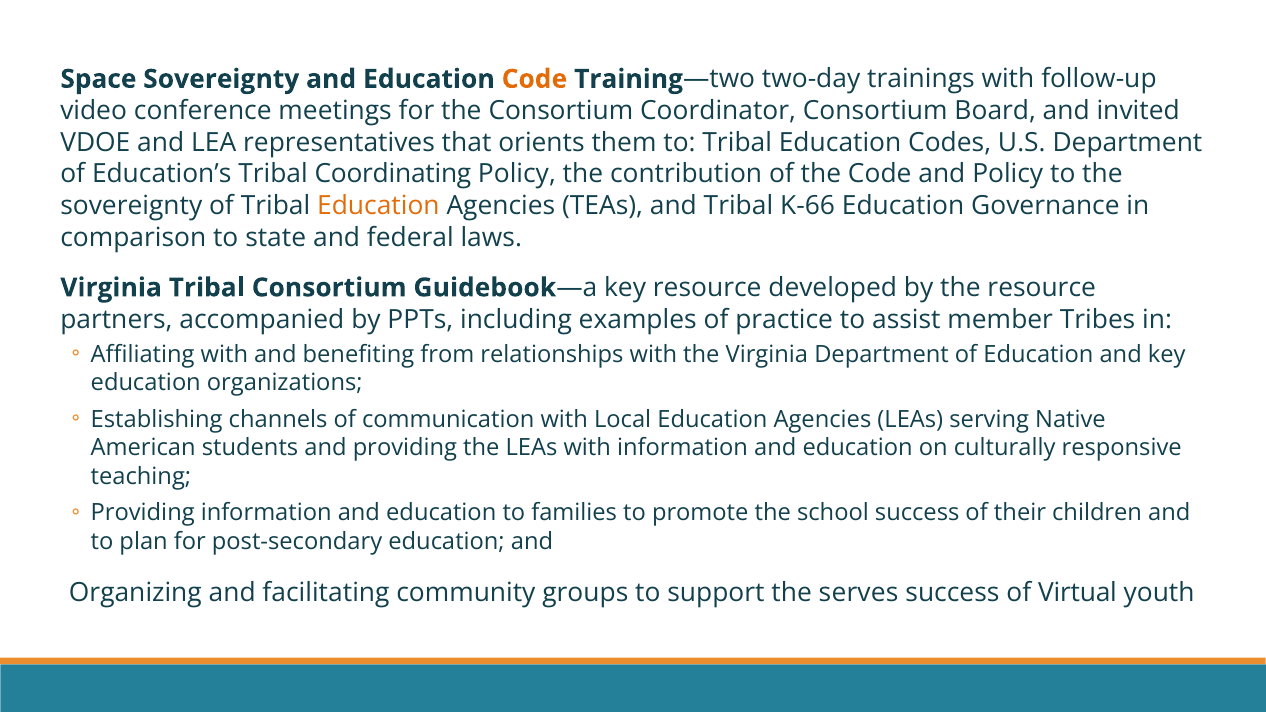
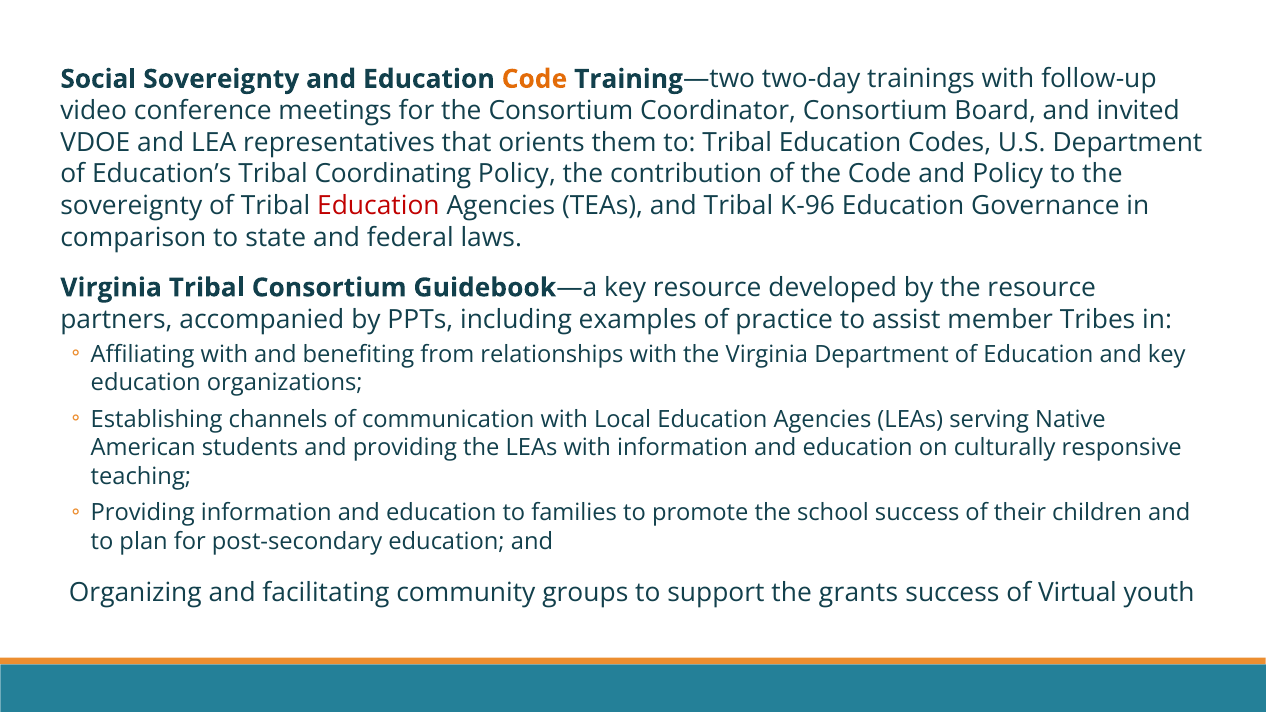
Space: Space -> Social (98, 79)
Education colour: orange -> red (378, 206)
K-66: K-66 -> K-96 (808, 206)
serves: serves -> grants (859, 593)
